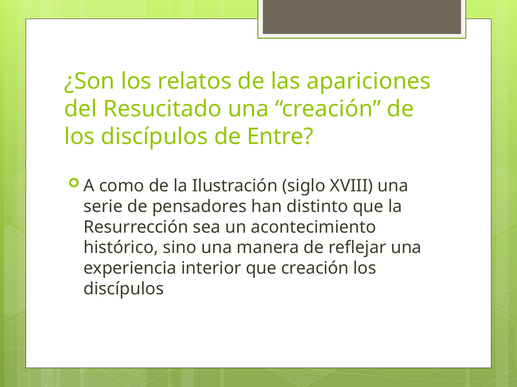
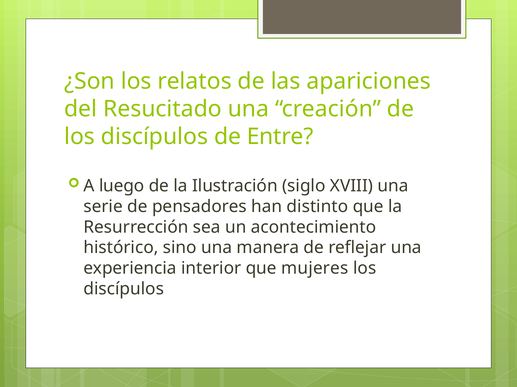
como: como -> luego (122, 186)
que creación: creación -> mujeres (315, 269)
